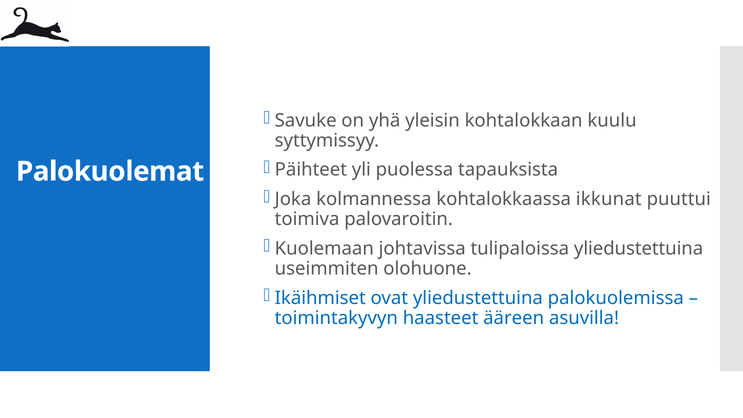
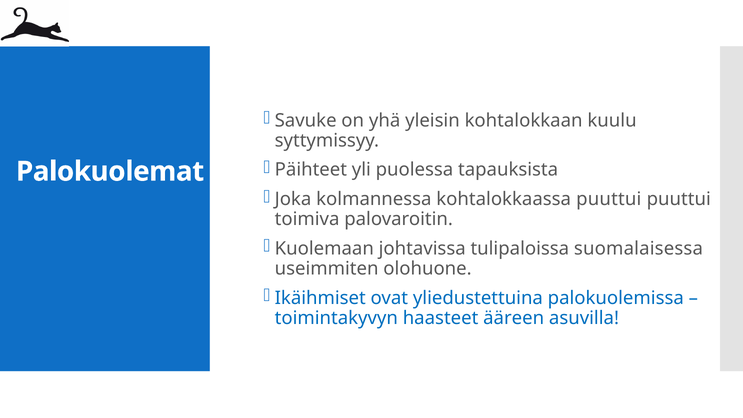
kohtalokkaassa ikkunat: ikkunat -> puuttui (609, 199)
tulipaloissa yliedustettuina: yliedustettuina -> suomalaisessa (638, 249)
